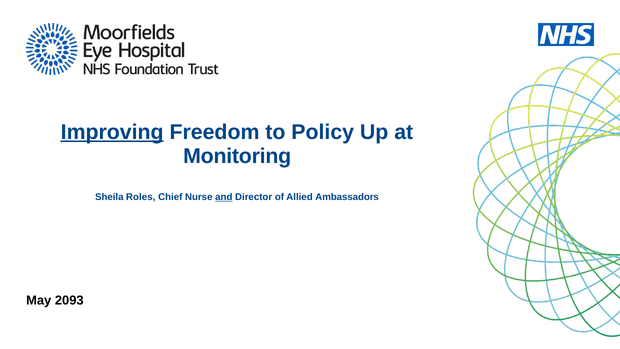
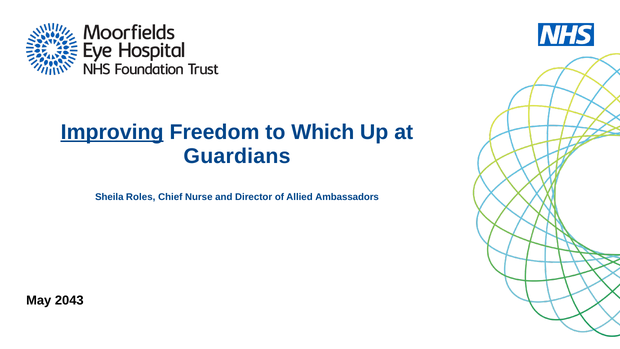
Policy: Policy -> Which (323, 132)
Monitoring: Monitoring -> Guardians (237, 156)
and underline: present -> none (224, 197)
2093: 2093 -> 2043 (69, 300)
